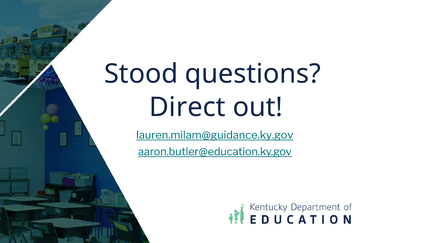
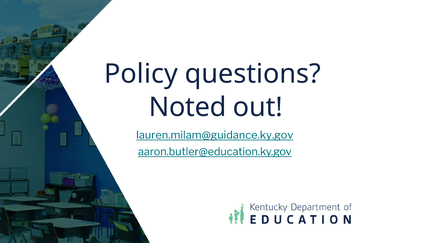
Stood: Stood -> Policy (141, 74)
Direct: Direct -> Noted (188, 107)
